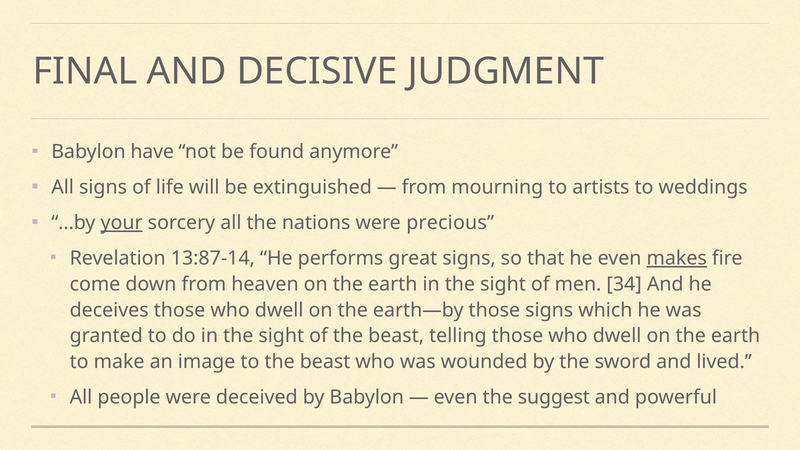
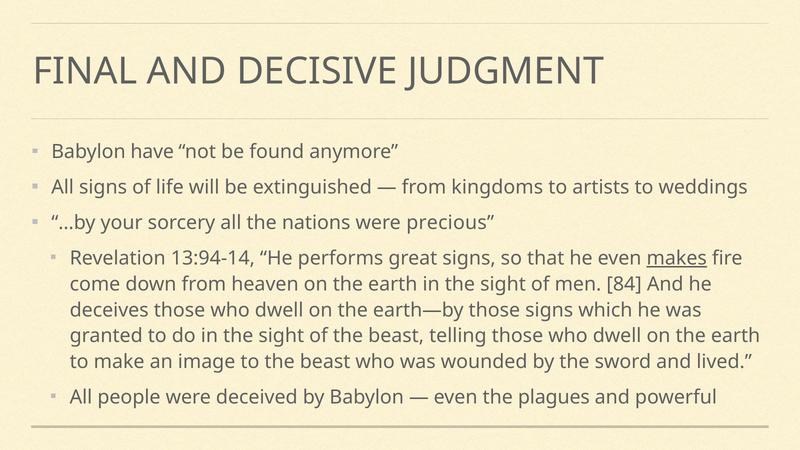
mourning: mourning -> kingdoms (497, 187)
your underline: present -> none (122, 223)
13:87-14: 13:87-14 -> 13:94-14 (213, 258)
34: 34 -> 84 (624, 284)
suggest: suggest -> plagues (554, 397)
